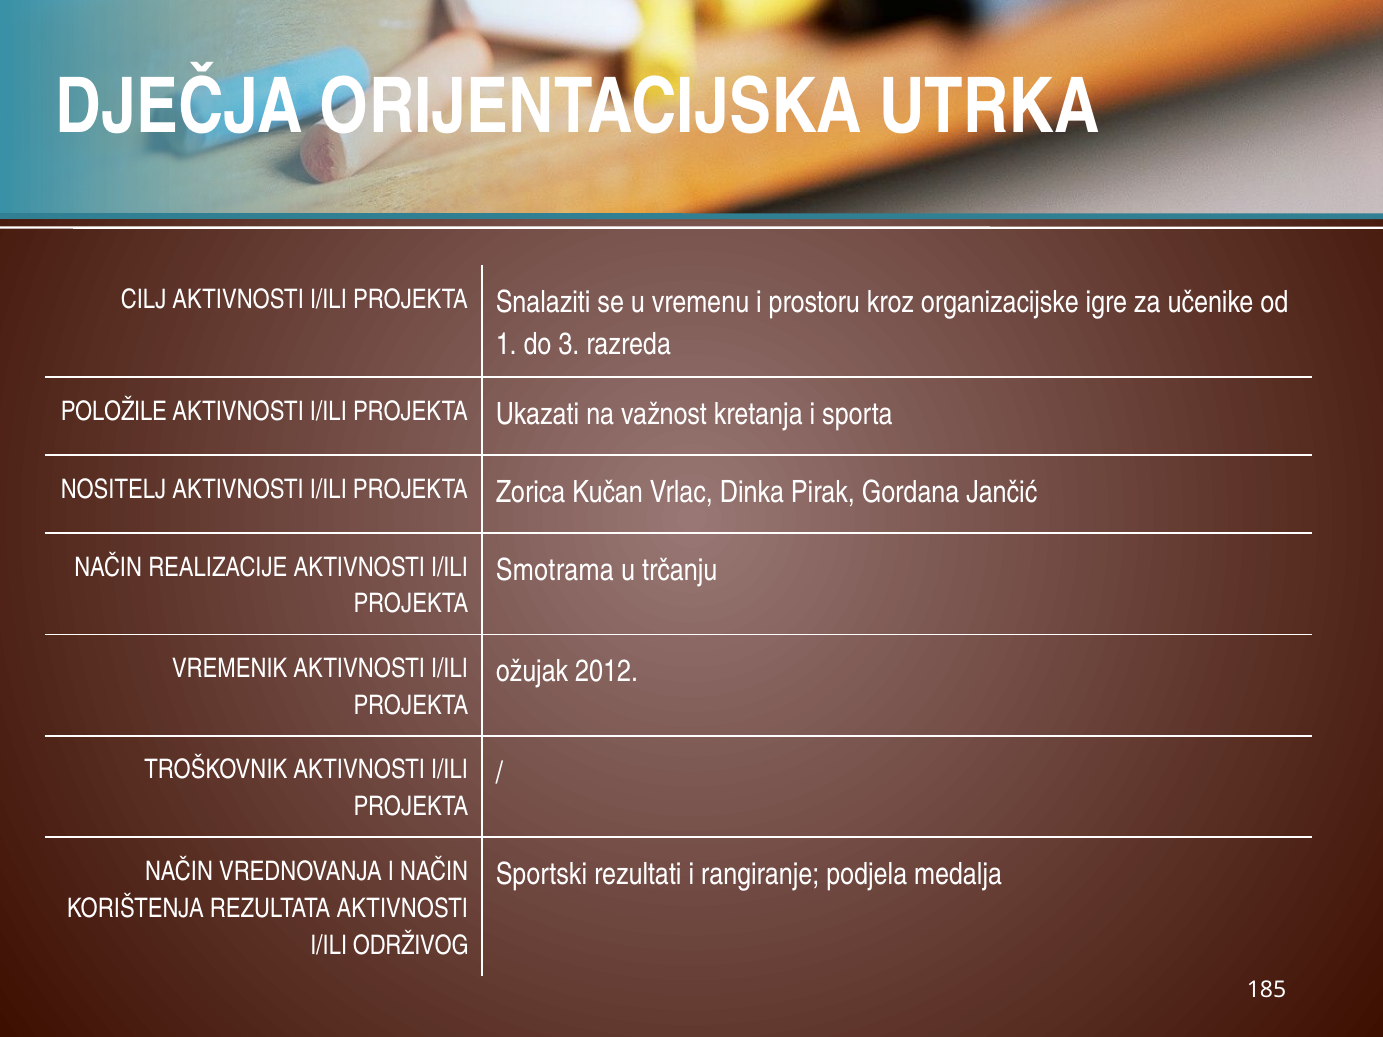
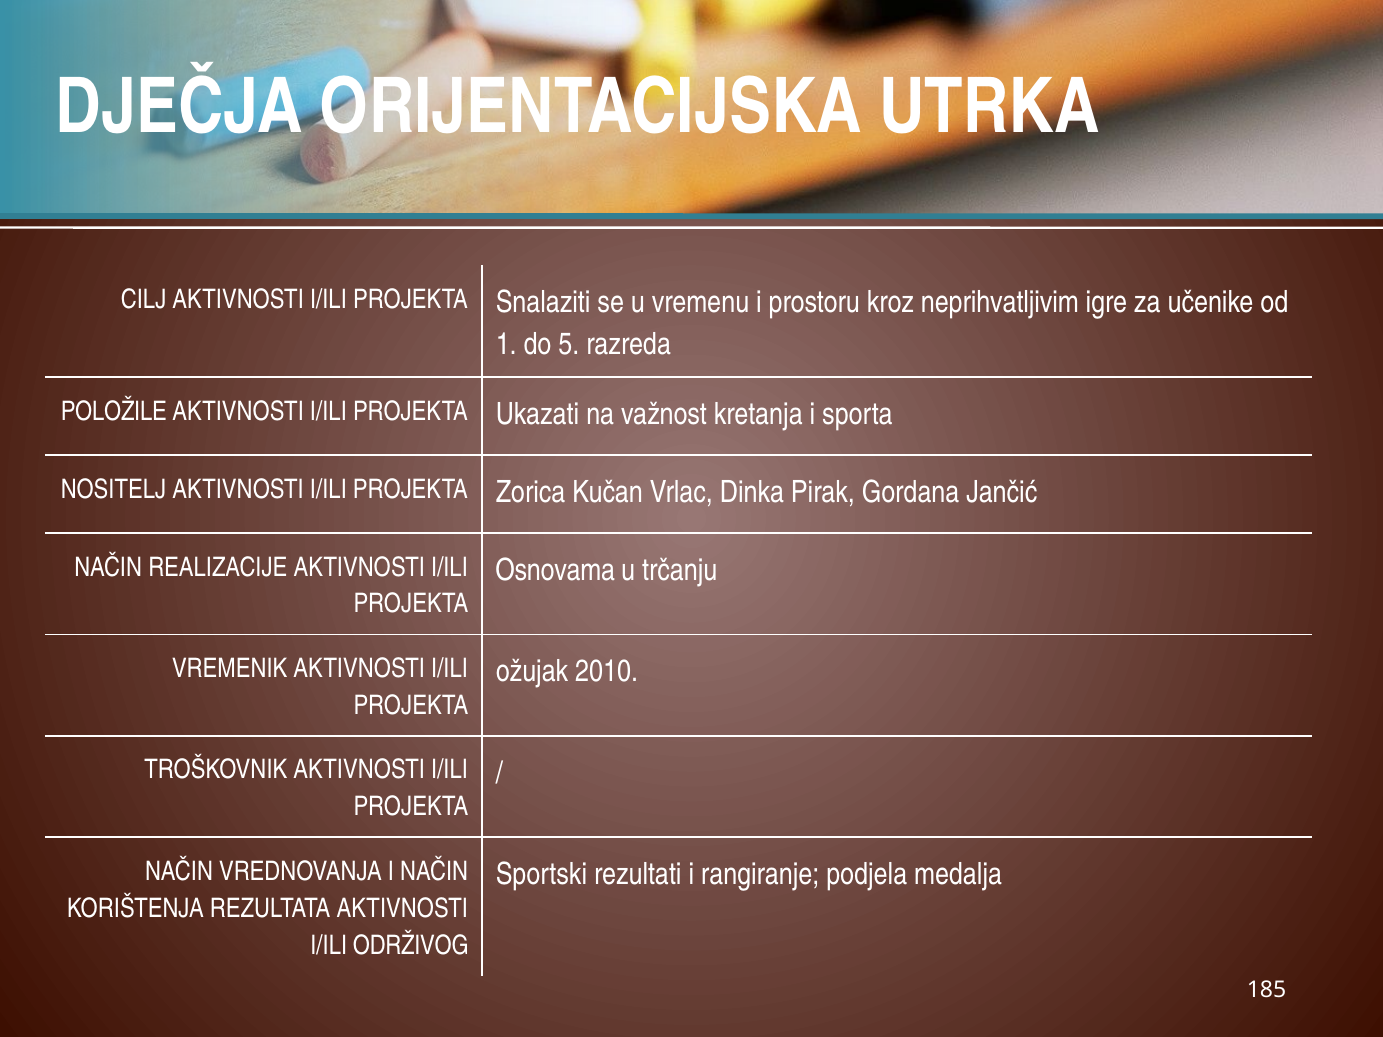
organizacijske: organizacijske -> neprihvatljivim (1000, 302)
3: 3 -> 5 (569, 344)
Smotrama: Smotrama -> Osnovama (555, 570)
2012: 2012 -> 2010 (607, 672)
